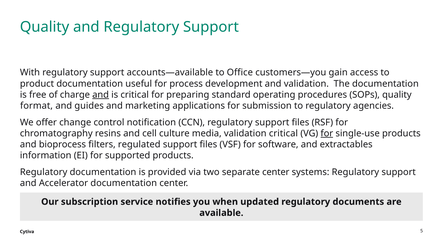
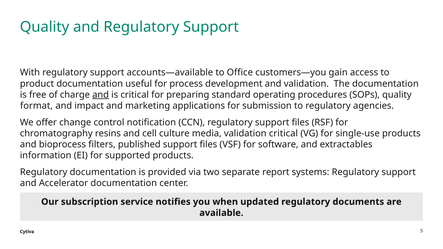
guides: guides -> impact (89, 106)
for underline: present -> none (327, 134)
regulated: regulated -> published (139, 145)
separate center: center -> report (276, 172)
